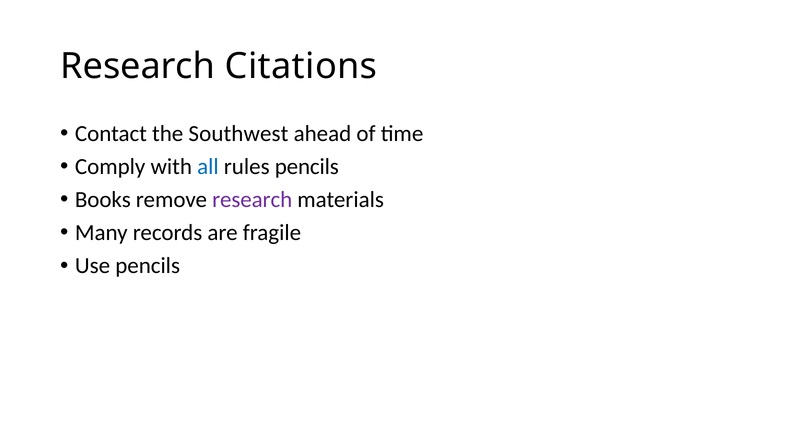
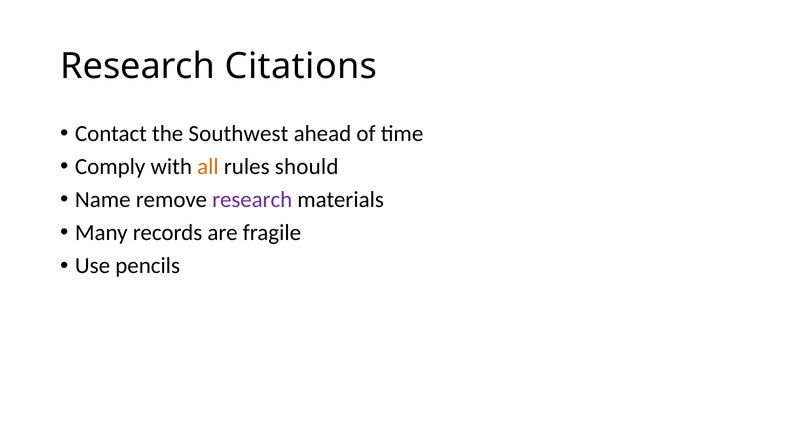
all colour: blue -> orange (208, 166)
rules pencils: pencils -> should (307, 166)
Books: Books -> Name (103, 200)
